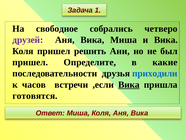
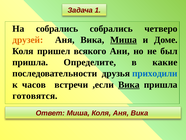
На свободное: свободное -> собрались (57, 29)
друзей colour: purple -> orange (28, 40)
Миша underline: none -> present (124, 40)
и Вика: Вика -> Доме (166, 40)
решить: решить -> всякого (90, 51)
пришел: пришел -> пришла (30, 62)
